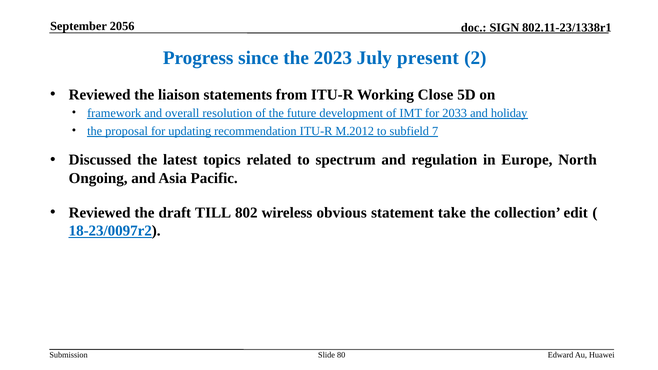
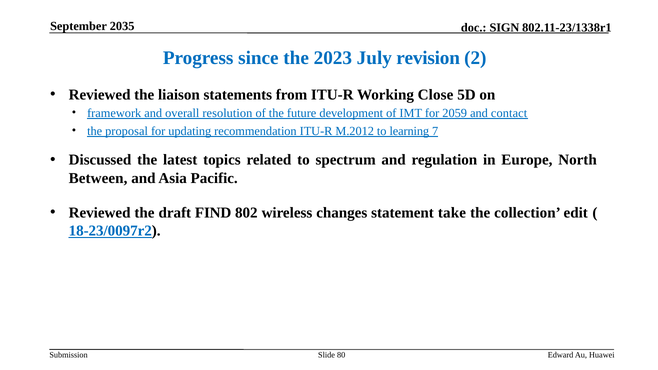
2056: 2056 -> 2035 (122, 26)
present: present -> revision (428, 58)
2033: 2033 -> 2059 (455, 113)
holiday: holiday -> contact (509, 113)
subfield: subfield -> learning (409, 131)
Ongoing: Ongoing -> Between (98, 178)
TILL: TILL -> FIND (213, 213)
obvious: obvious -> changes (342, 213)
